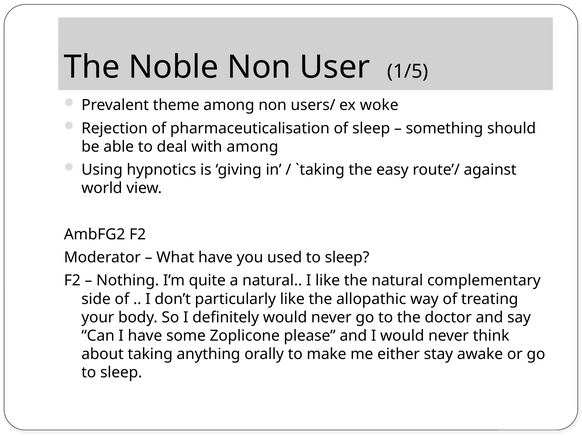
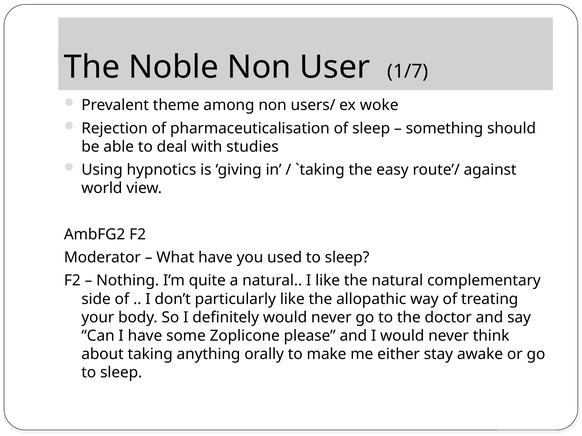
1/5: 1/5 -> 1/7 (408, 72)
with among: among -> studies (253, 147)
